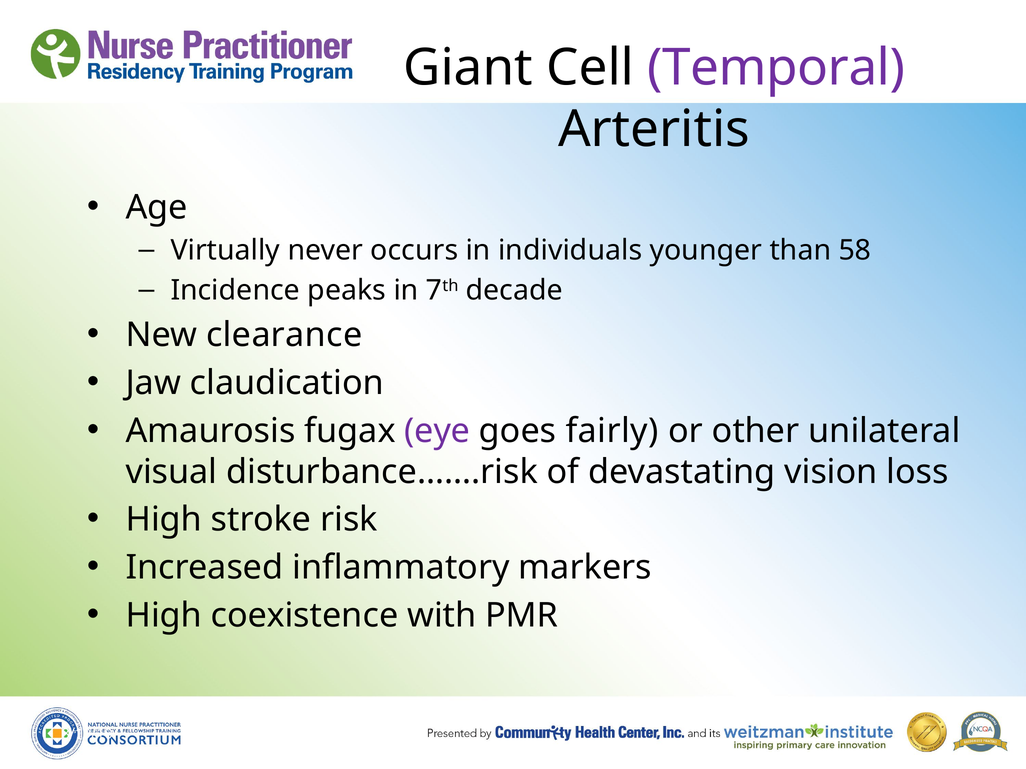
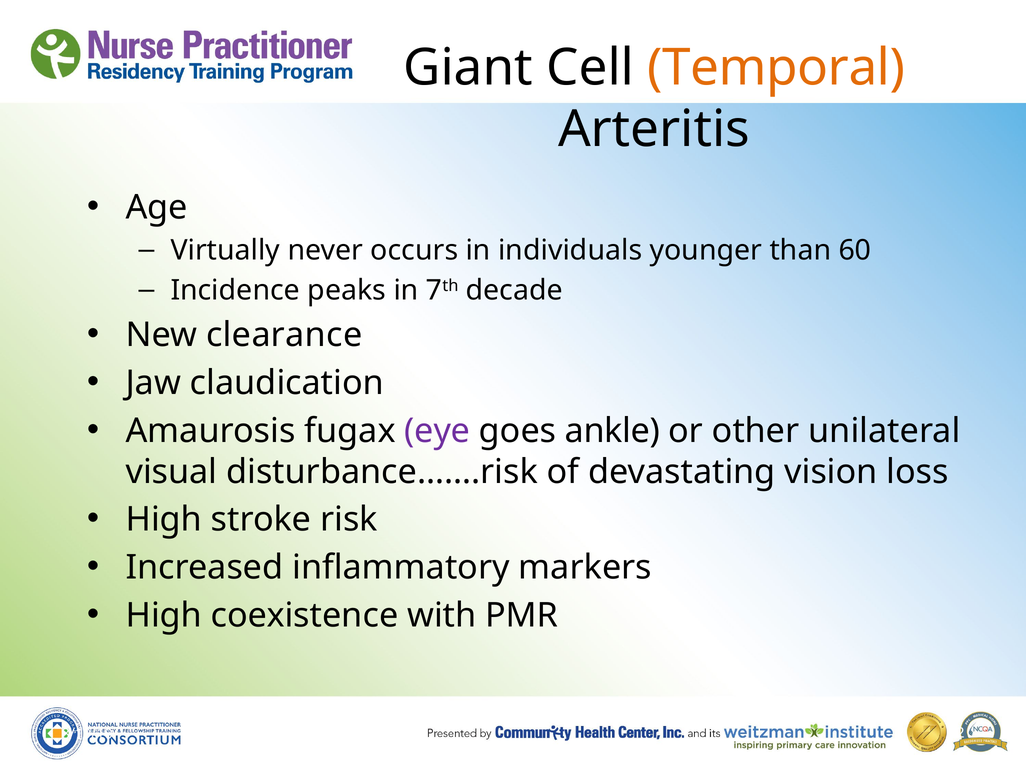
Temporal colour: purple -> orange (776, 68)
58: 58 -> 60 (855, 251)
fairly: fairly -> ankle (612, 431)
11: 11 -> 92 (956, 734)
